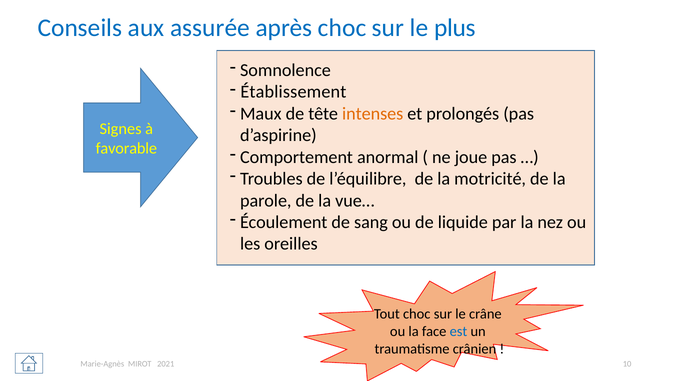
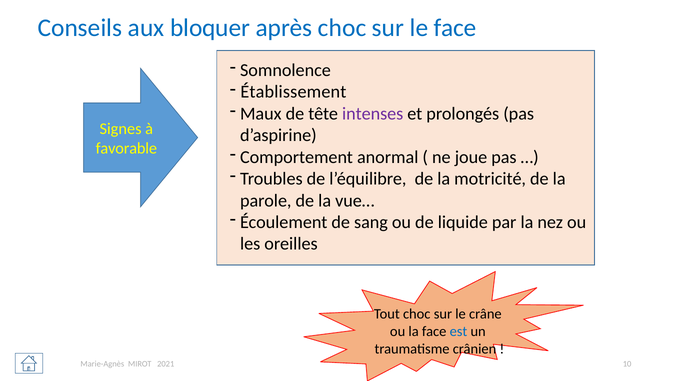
assurée: assurée -> bloquer (210, 28)
le plus: plus -> face (455, 28)
intenses colour: orange -> purple (373, 114)
